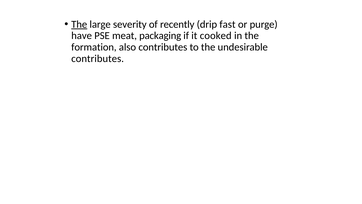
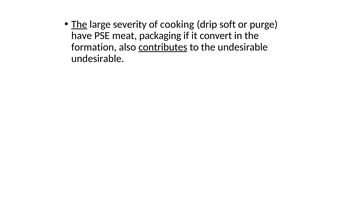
recently: recently -> cooking (177, 24)
fast: fast -> soft (228, 24)
cooked: cooked -> convert (216, 36)
contributes underline: none -> present (163, 47)
contributes: contributes -> undesirable (98, 58)
